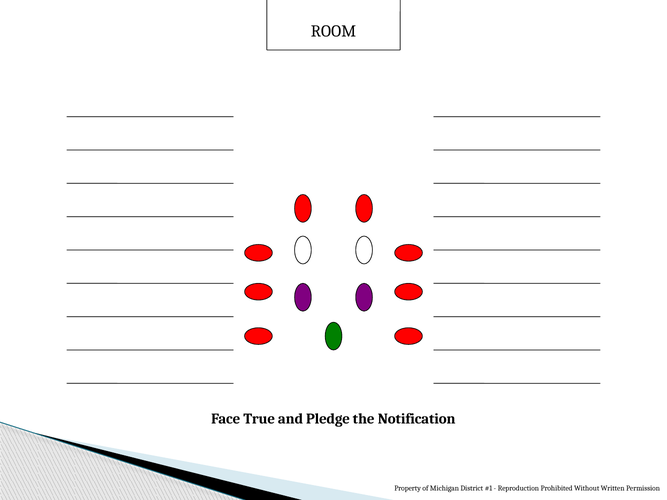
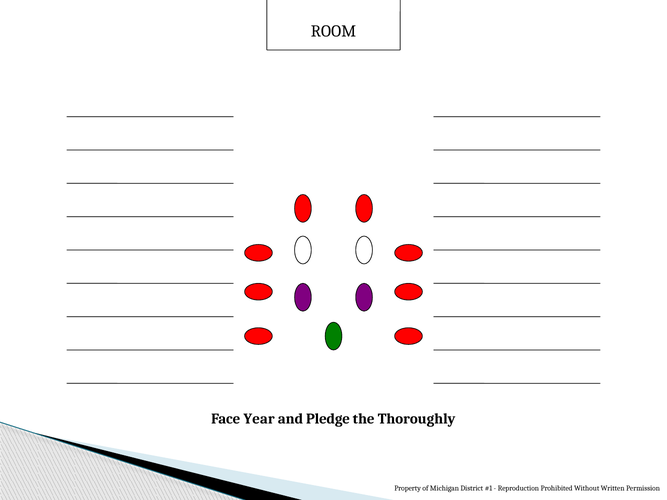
True: True -> Year (259, 419)
Notification: Notification -> Thoroughly (417, 419)
